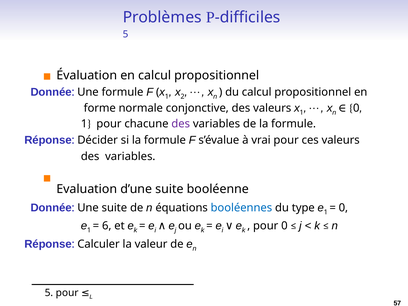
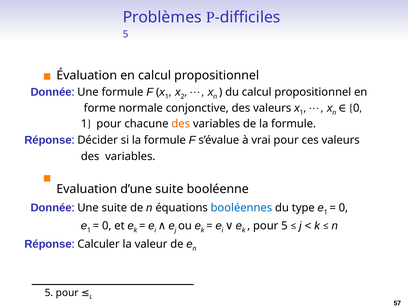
des colour: purple -> orange (181, 124)
6: 6 -> 0 (107, 226)
pour 0: 0 -> 5 (284, 226)
